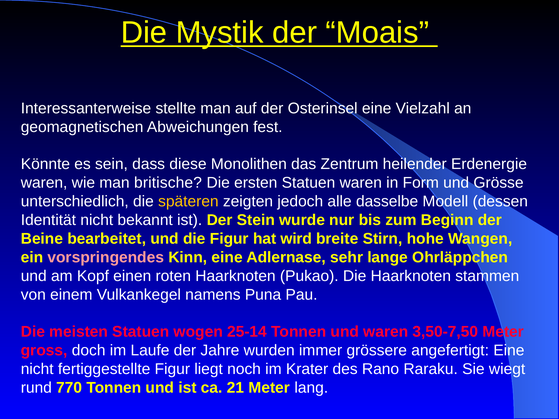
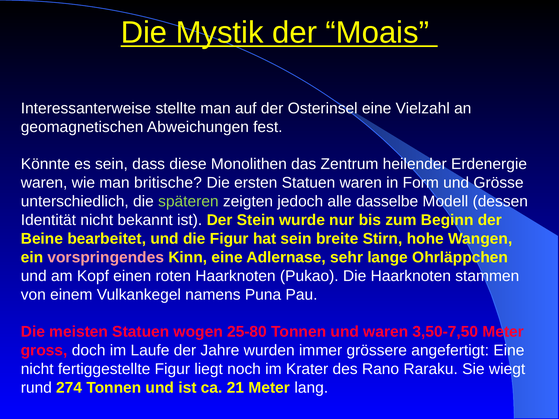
späteren colour: yellow -> light green (188, 202)
hat wird: wird -> sein (296, 239)
25-14: 25-14 -> 25-80 (247, 332)
770: 770 -> 274 (69, 388)
